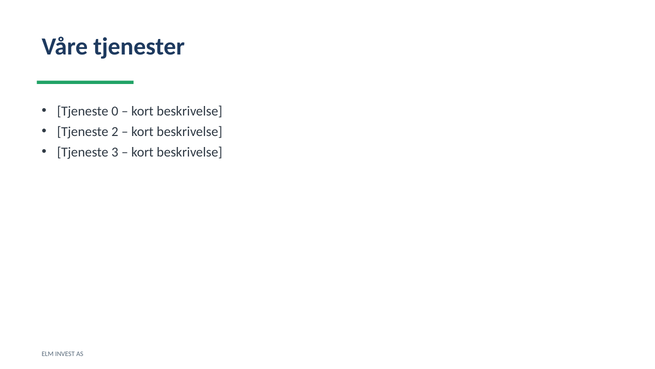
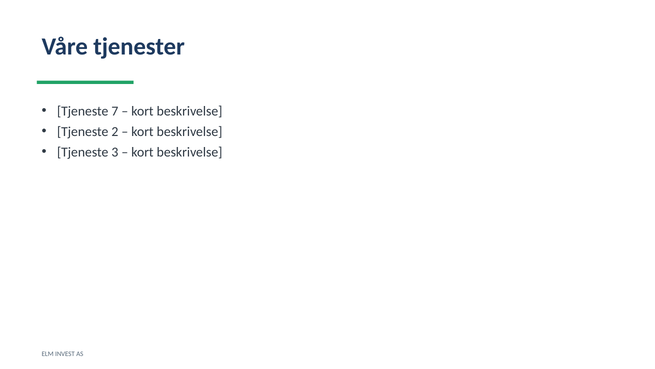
0: 0 -> 7 (115, 111)
